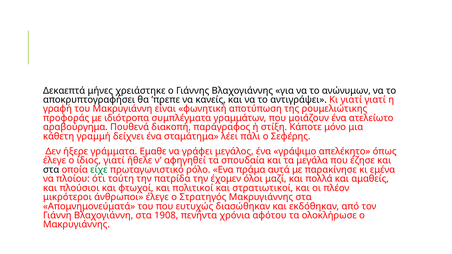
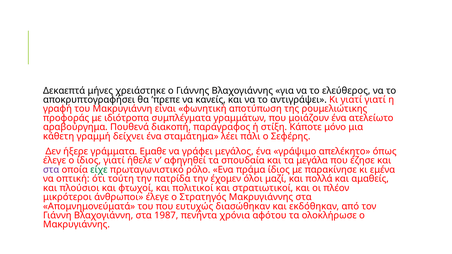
ανώνυμων: ανώνυμων -> ελεύθερος (346, 91)
στα colour: black -> purple (51, 170)
πράμα αυτά: αυτά -> ίδιος (279, 170)
πλοίου: πλοίου -> οπτική (73, 179)
1908: 1908 -> 1987 (166, 216)
